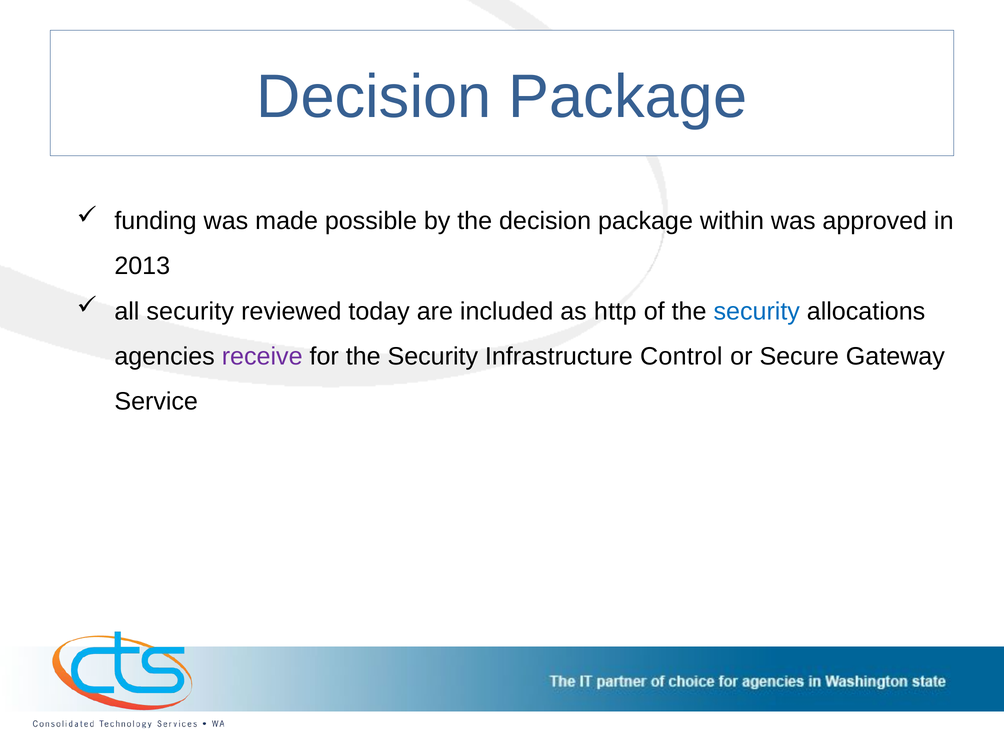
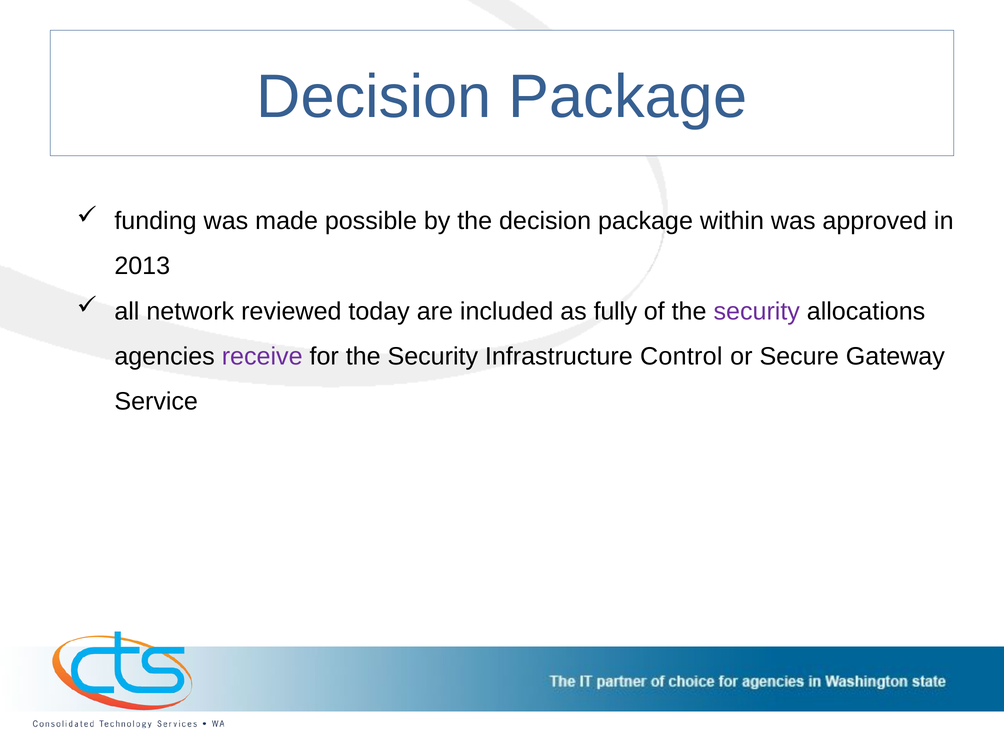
all security: security -> network (190, 311)
http: http -> fully (615, 311)
security colour: blue -> purple (757, 311)
